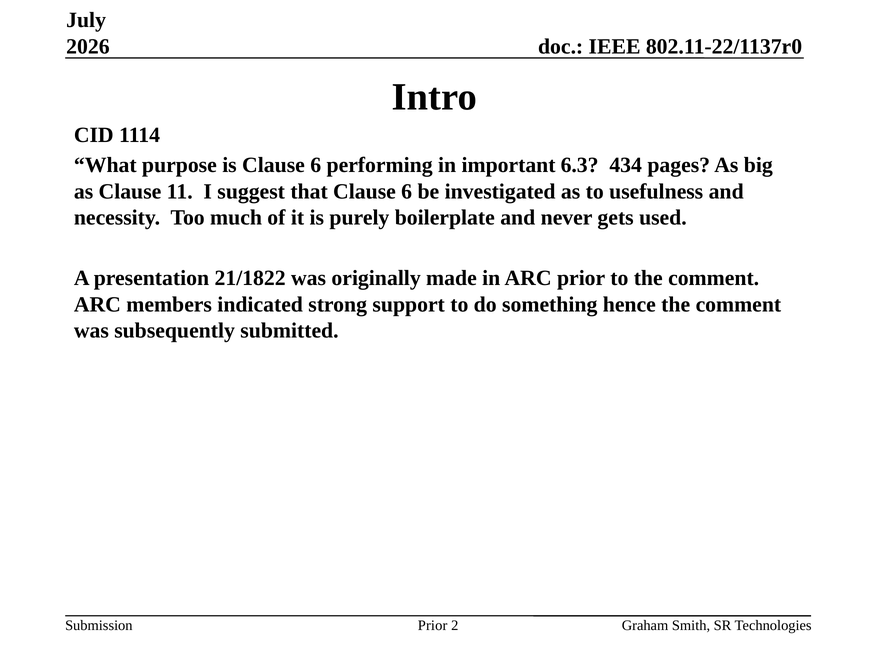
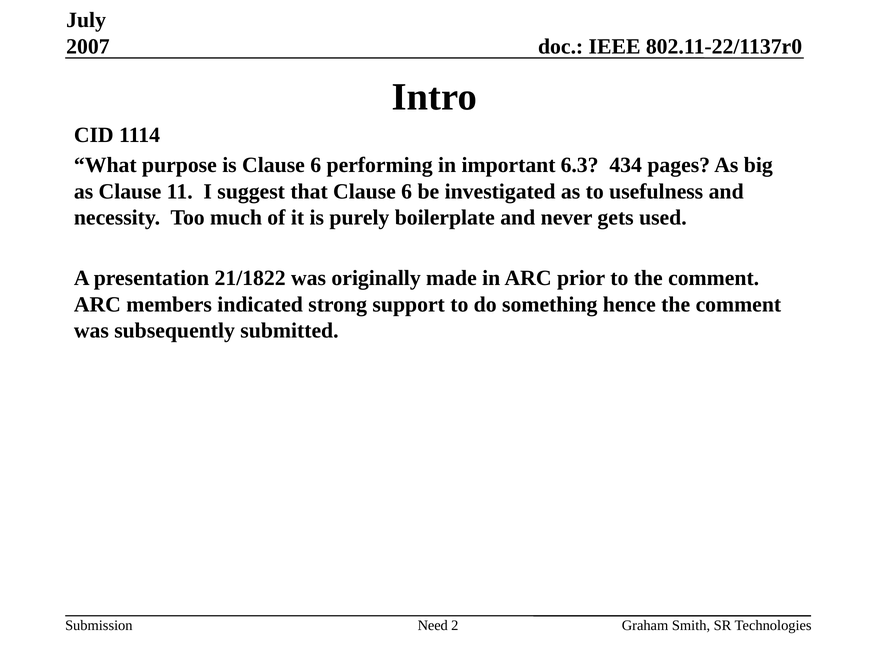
2026: 2026 -> 2007 (88, 46)
Prior: Prior -> Need (433, 625)
